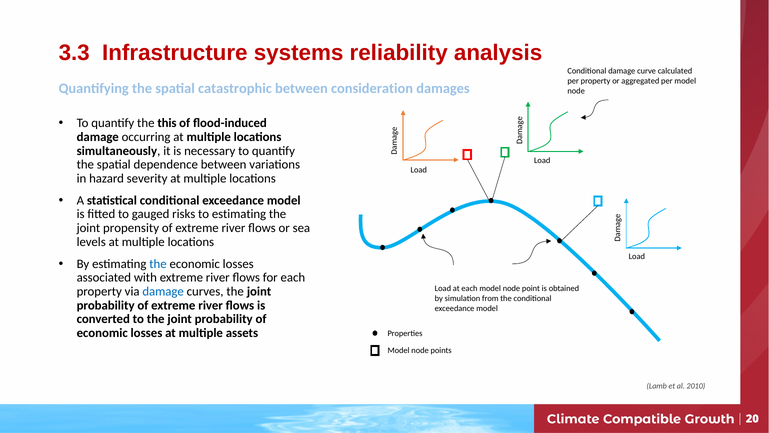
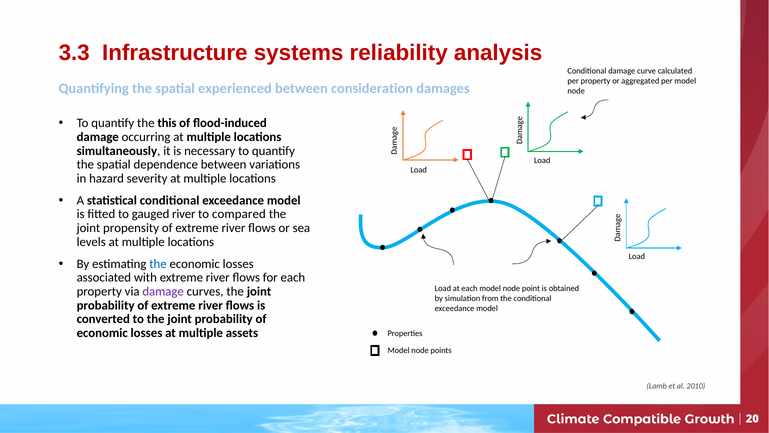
catastrophic: catastrophic -> experienced (235, 88)
gauged risks: risks -> river (184, 214)
to estimating: estimating -> compared (239, 214)
damage colour: blue -> purple (163, 291)
